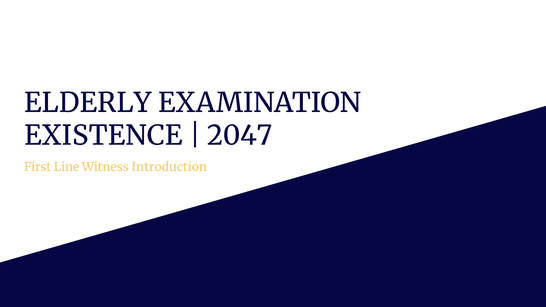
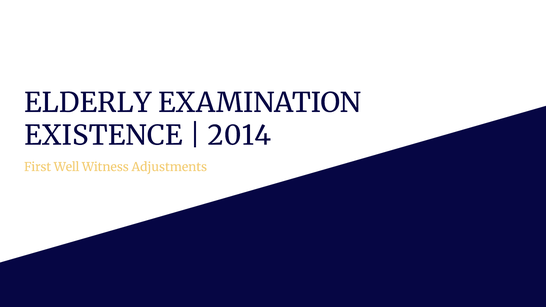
2047: 2047 -> 2014 (239, 136)
Line: Line -> Well (67, 167)
Introduction: Introduction -> Adjustments (169, 167)
